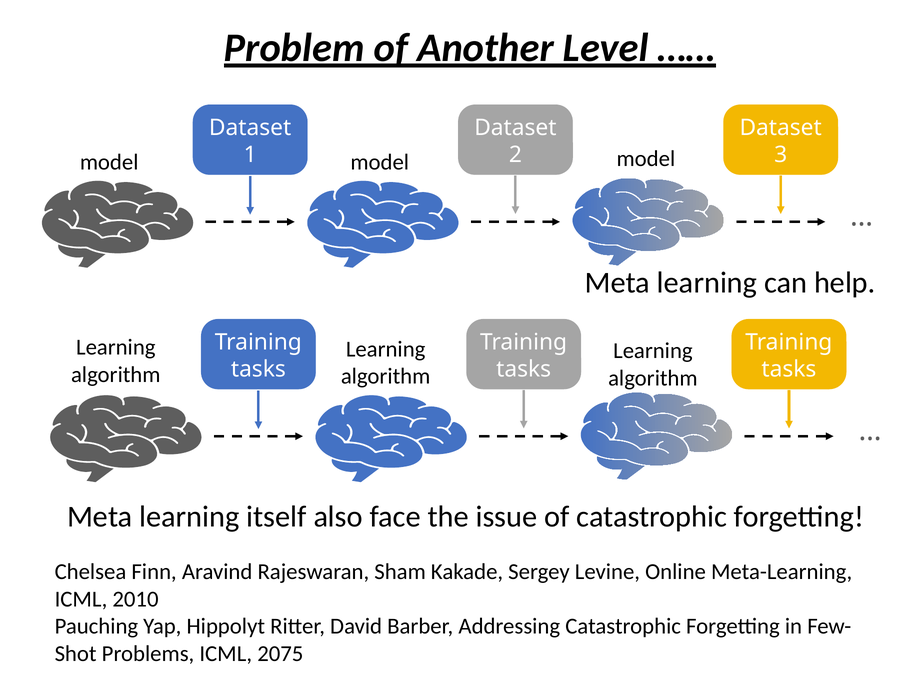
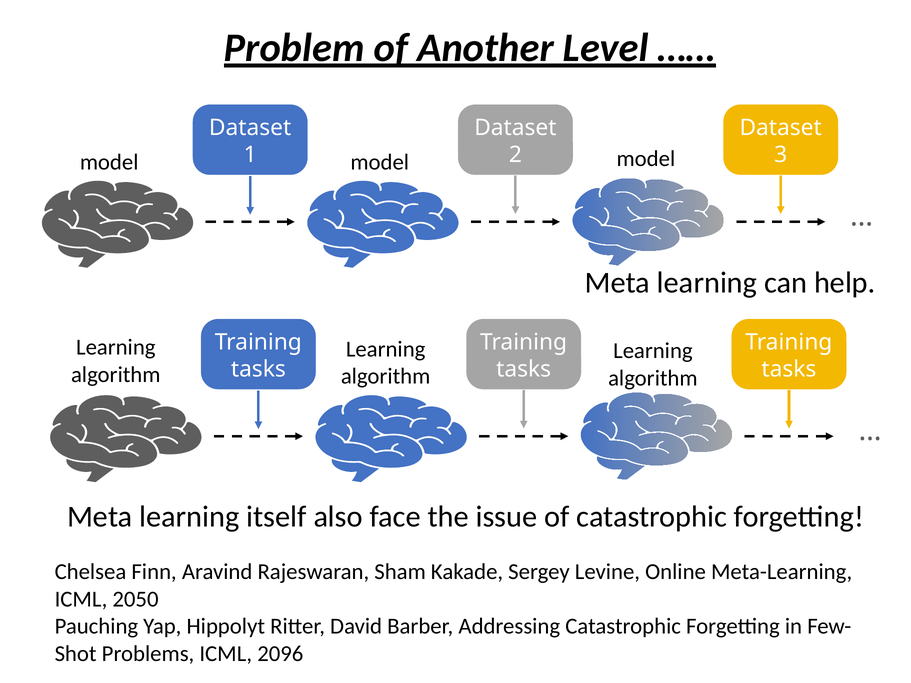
2010: 2010 -> 2050 (135, 599)
2075: 2075 -> 2096 (280, 654)
